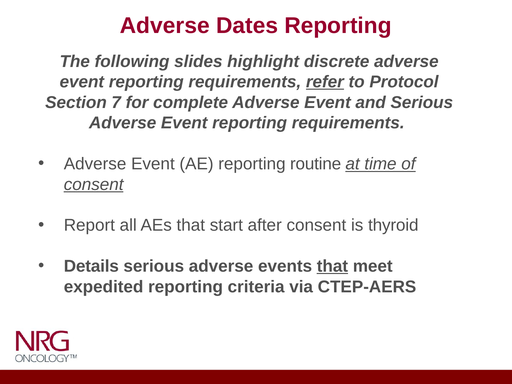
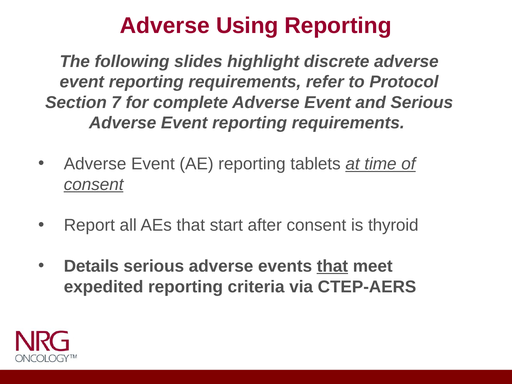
Dates: Dates -> Using (247, 26)
refer underline: present -> none (325, 82)
routine: routine -> tablets (316, 164)
